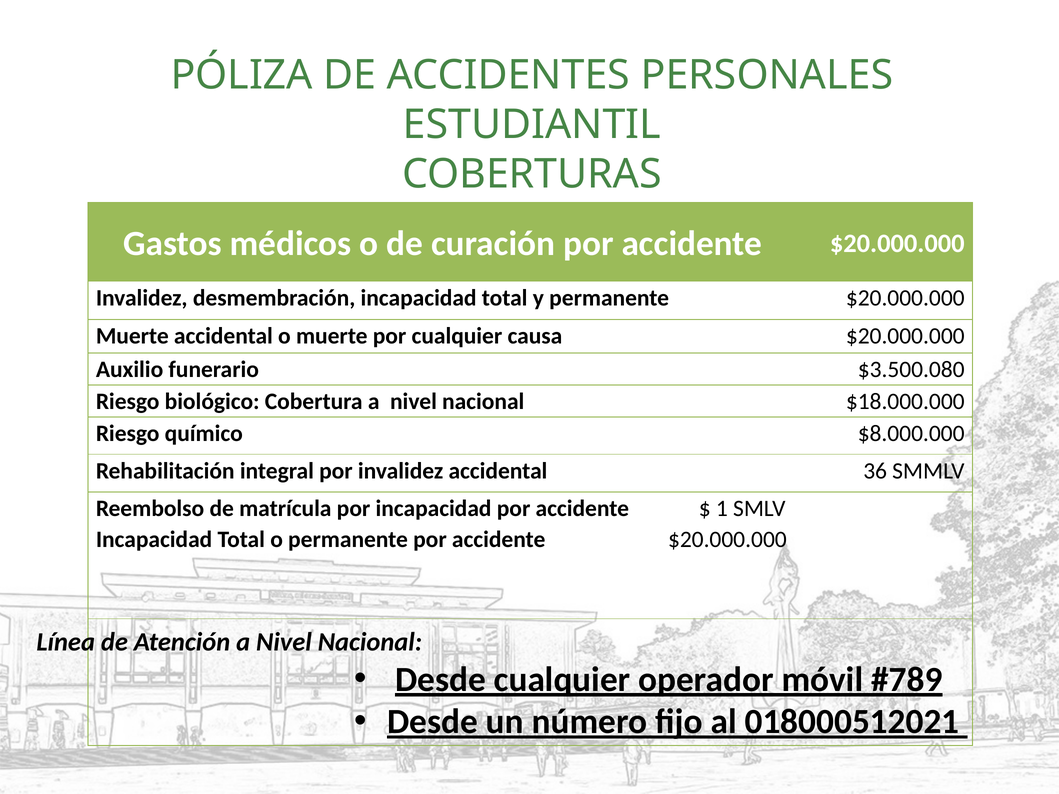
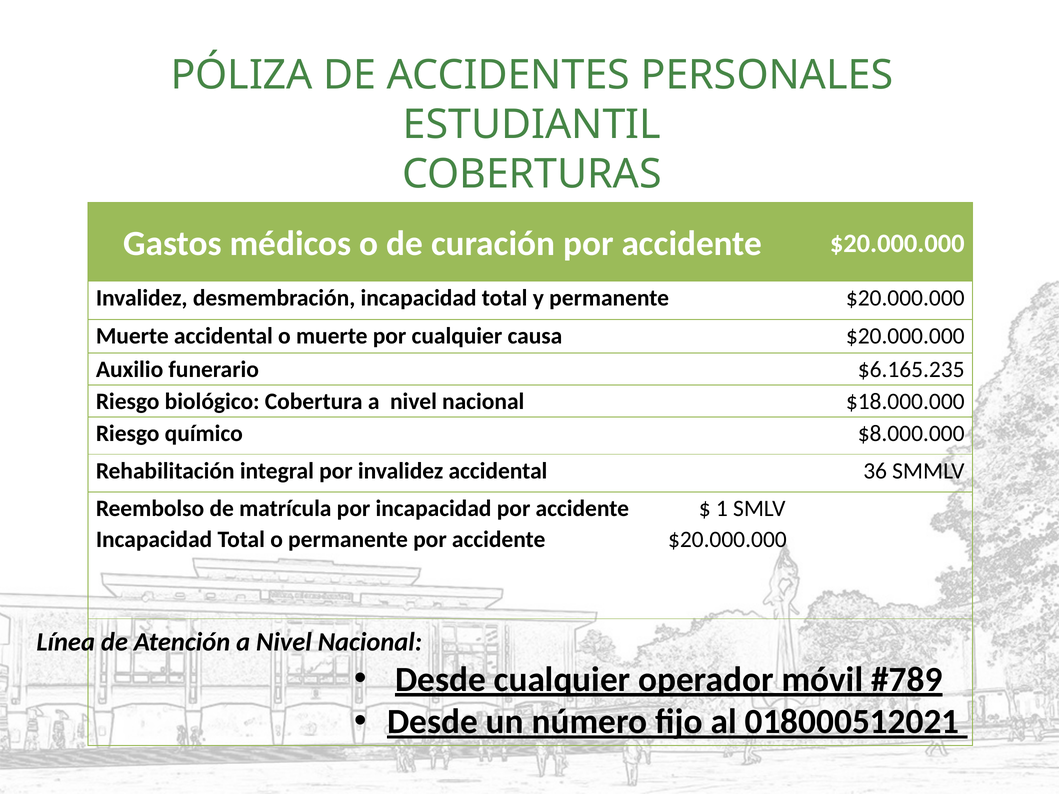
$3.500.080: $3.500.080 -> $6.165.235 (911, 370)
